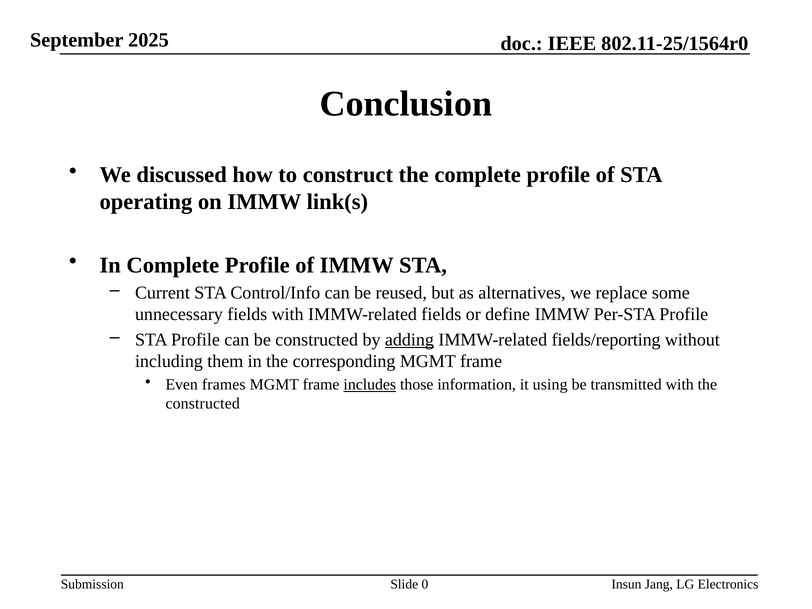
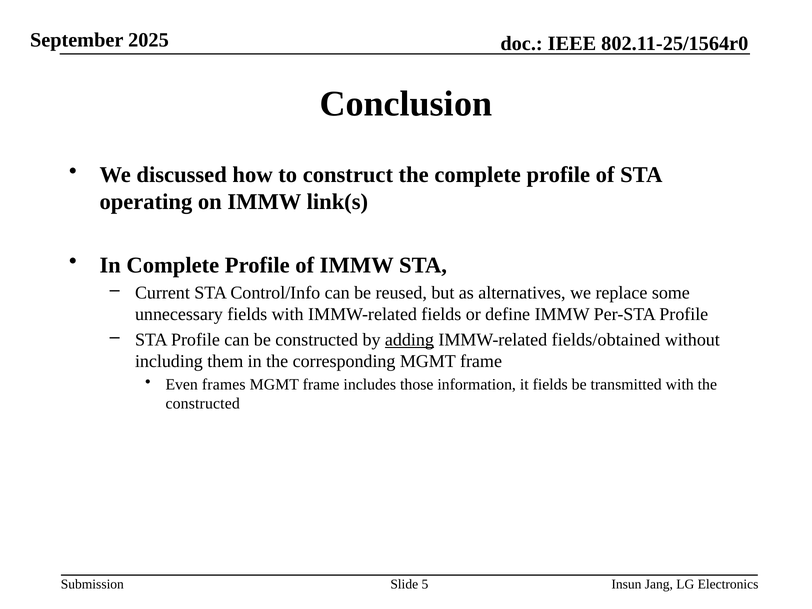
fields/reporting: fields/reporting -> fields/obtained (606, 340)
includes underline: present -> none (370, 385)
it using: using -> fields (550, 385)
0: 0 -> 5 (425, 584)
